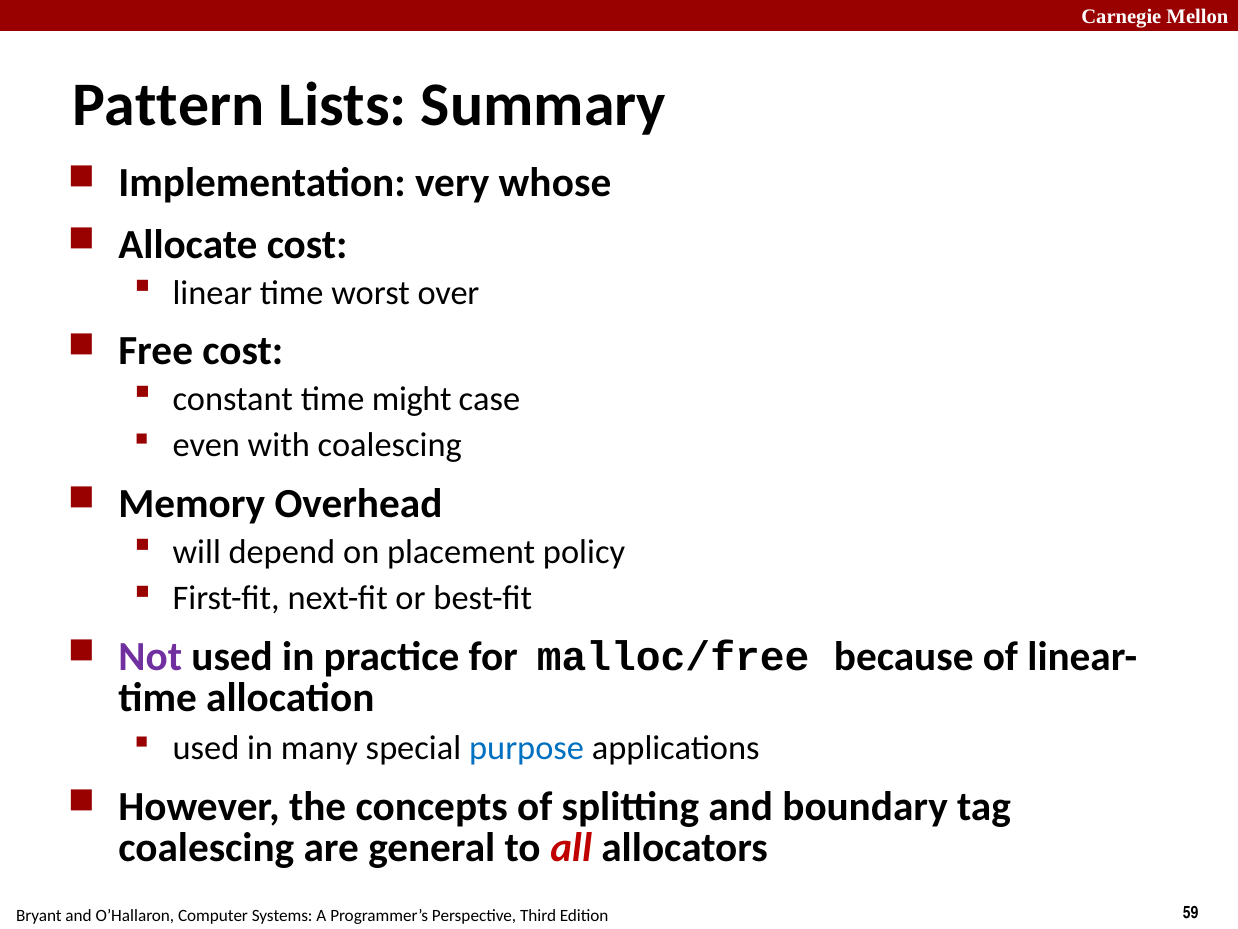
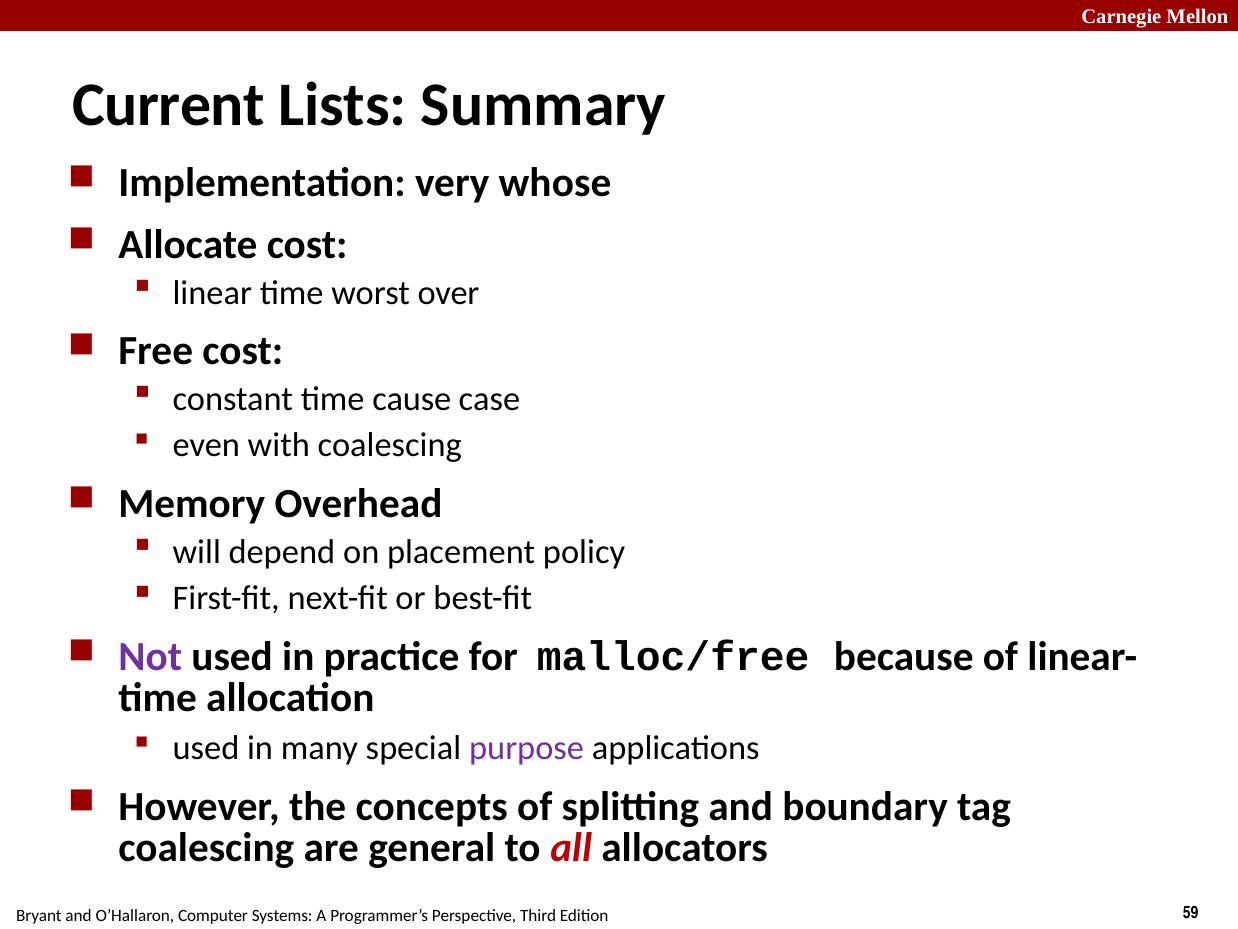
Pattern: Pattern -> Current (169, 105)
might: might -> cause (412, 399)
purpose colour: blue -> purple (527, 747)
